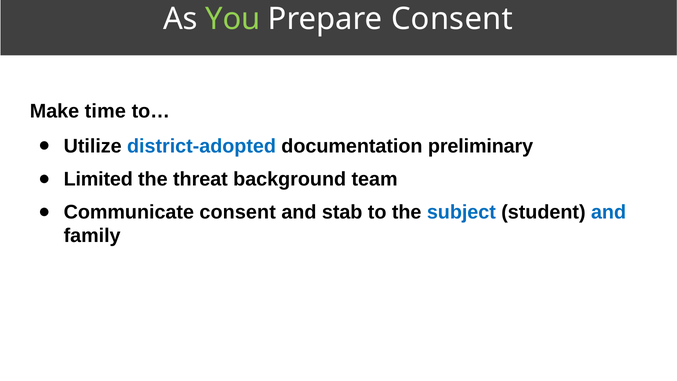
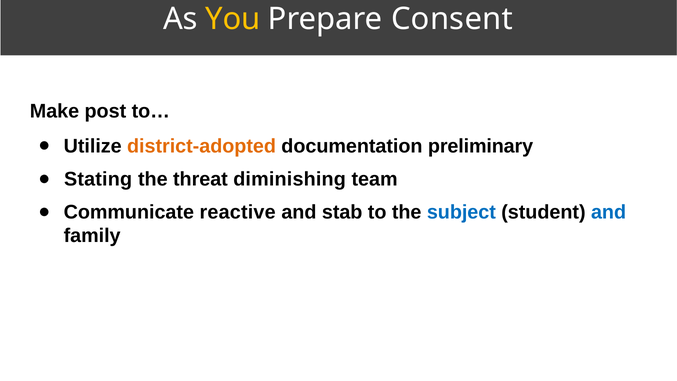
You colour: light green -> yellow (233, 19)
time: time -> post (105, 111)
district-adopted colour: blue -> orange (202, 146)
Limited: Limited -> Stating (98, 179)
background: background -> diminishing (290, 179)
Communicate consent: consent -> reactive (238, 212)
